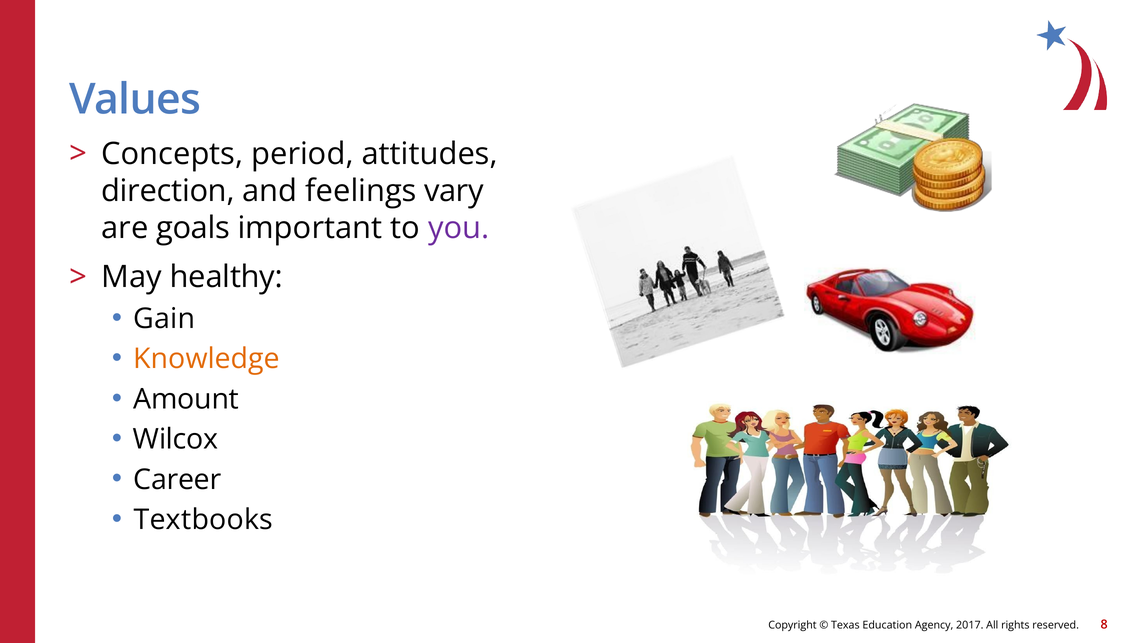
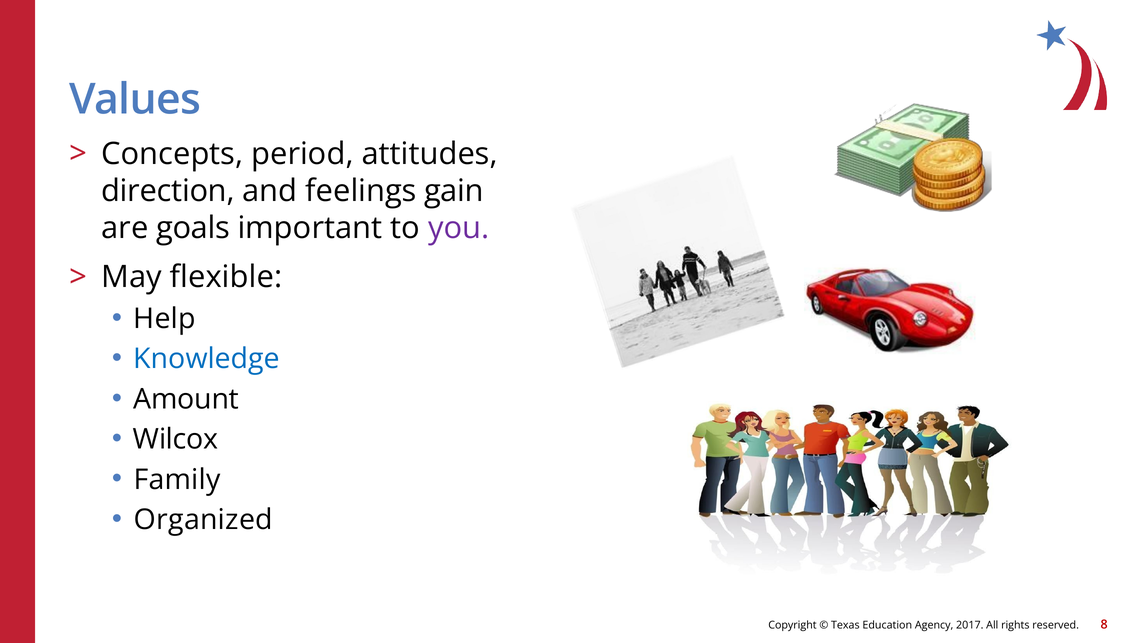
vary: vary -> gain (454, 191)
healthy: healthy -> flexible (226, 277)
Gain: Gain -> Help (164, 318)
Knowledge colour: orange -> blue (207, 359)
Career: Career -> Family (177, 479)
Textbooks: Textbooks -> Organized (203, 519)
